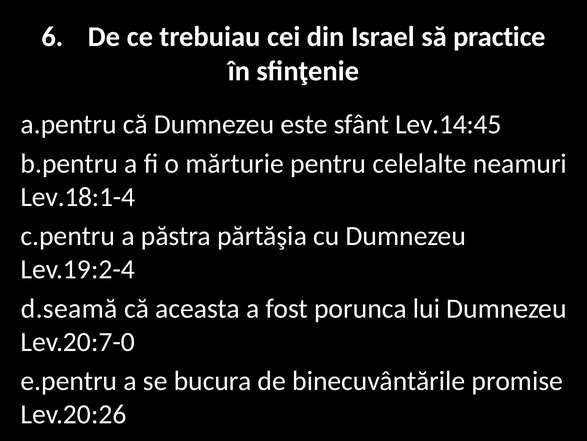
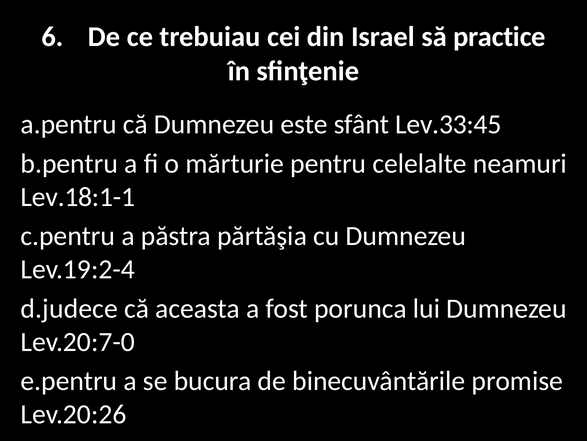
Lev.14:45: Lev.14:45 -> Lev.33:45 (448, 124)
Lev.18:1-4: Lev.18:1-4 -> Lev.18:1-1 (78, 197)
d.seamă: d.seamă -> d.judece (69, 308)
